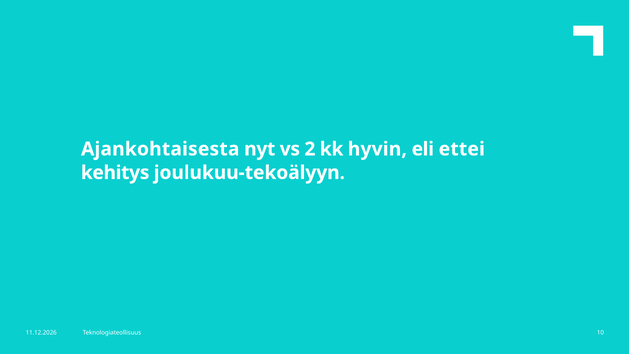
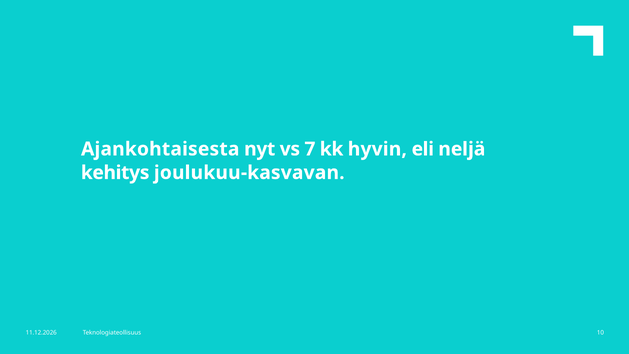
2: 2 -> 7 (310, 149)
ettei: ettei -> neljä (462, 149)
joulukuu-tekoälyyn: joulukuu-tekoälyyn -> joulukuu-kasvavan (249, 173)
